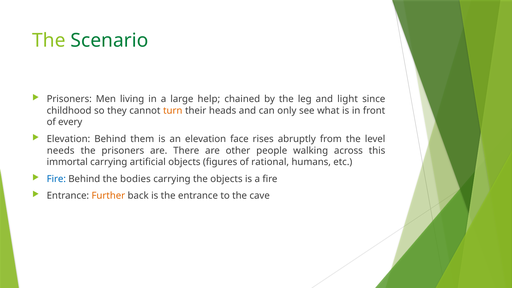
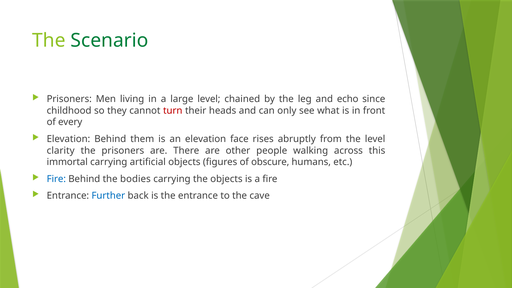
large help: help -> level (209, 99)
light: light -> echo (348, 99)
turn colour: orange -> red (173, 111)
needs: needs -> clarity (61, 151)
rational: rational -> obscure (270, 162)
Further colour: orange -> blue (108, 196)
